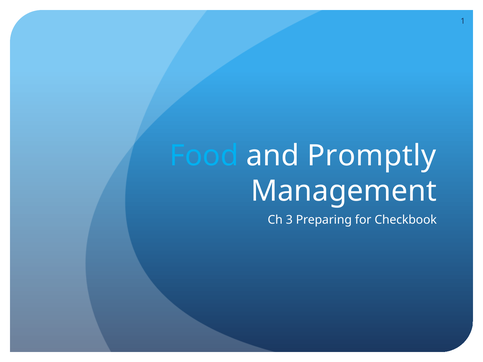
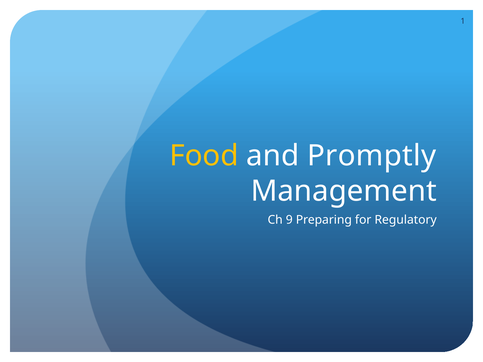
Food colour: light blue -> yellow (204, 156)
3: 3 -> 9 (289, 220)
Checkbook: Checkbook -> Regulatory (406, 220)
